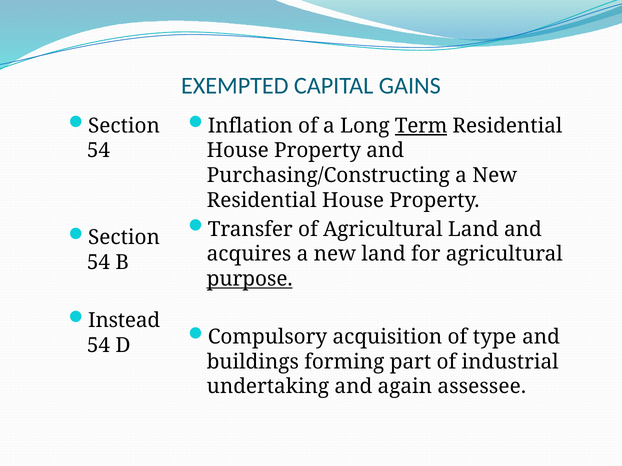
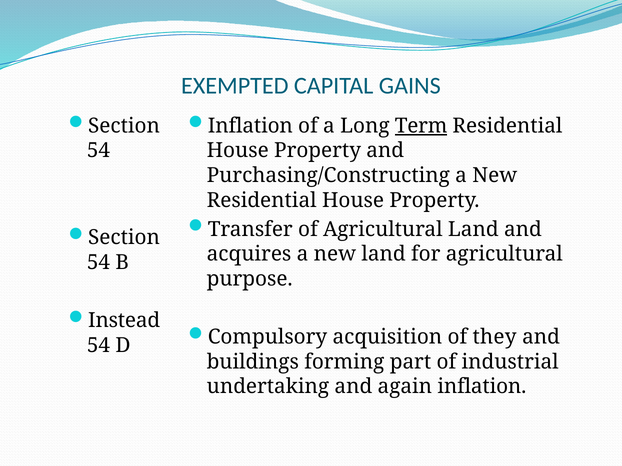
purpose underline: present -> none (250, 279)
type: type -> they (495, 337)
again assessee: assessee -> inflation (482, 387)
